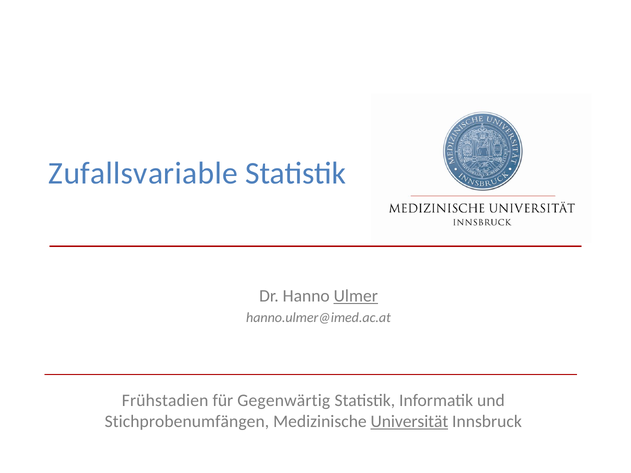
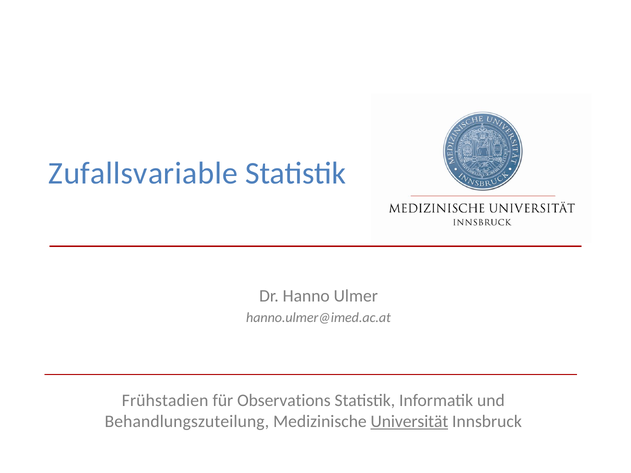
Ulmer underline: present -> none (356, 296)
Gegenwärtig: Gegenwärtig -> Observations (284, 401)
Stichprobenumfängen: Stichprobenumfängen -> Behandlungszuteilung (187, 422)
